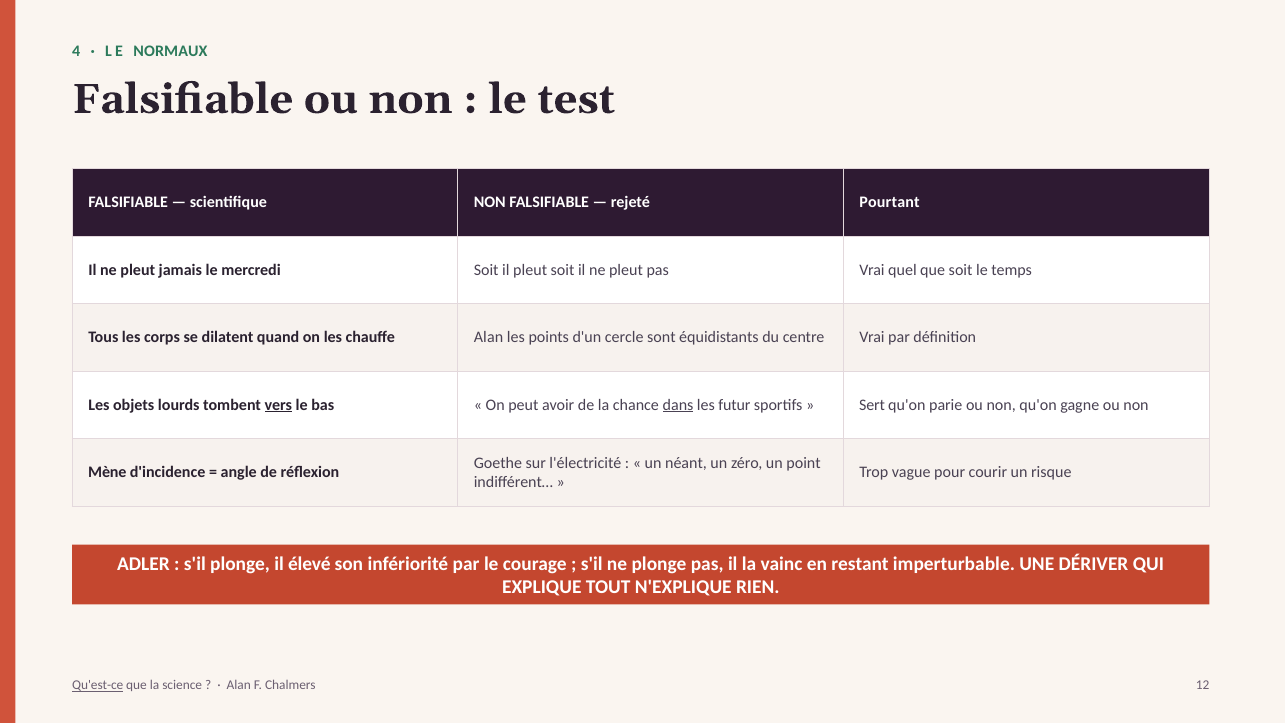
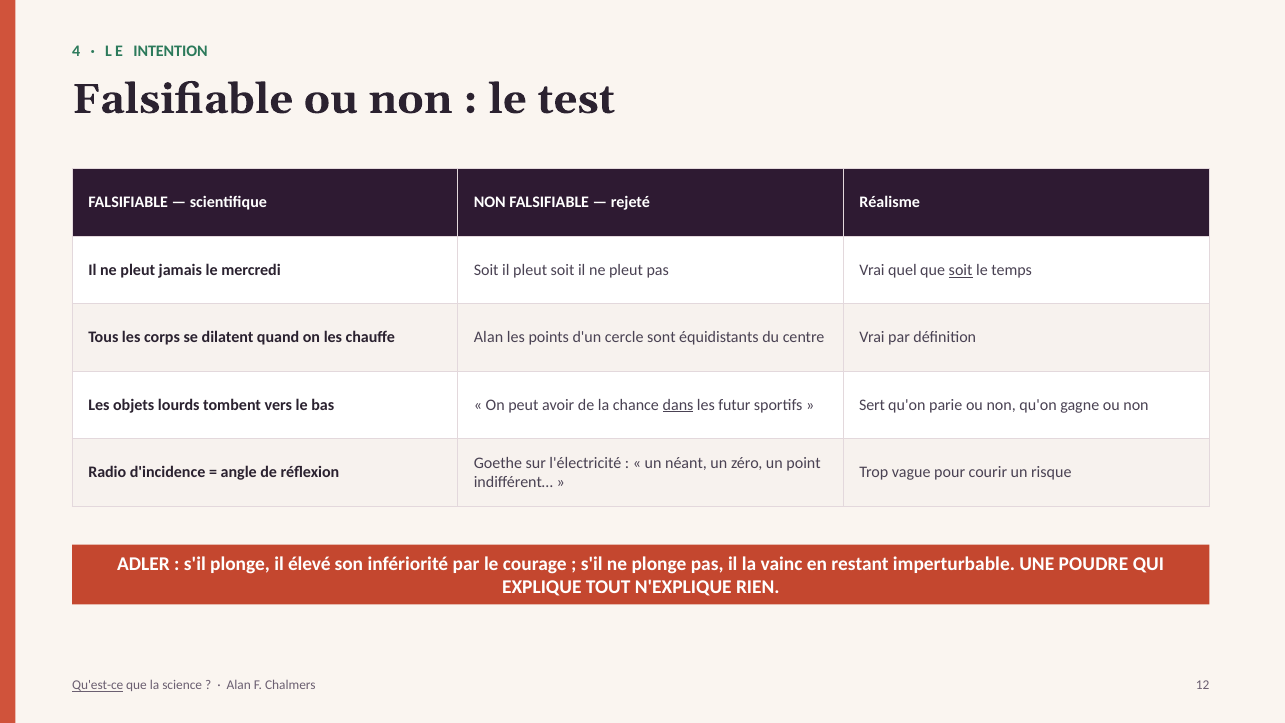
NORMAUX: NORMAUX -> INTENTION (171, 51)
Pourtant: Pourtant -> Réalisme (890, 203)
soit underline: none -> present (961, 270)
vers underline: present -> none (278, 405)
Mène: Mène -> Radio (107, 472)
DÉRIVER: DÉRIVER -> POUDRE (1093, 564)
